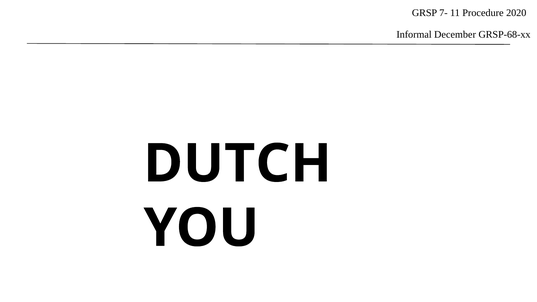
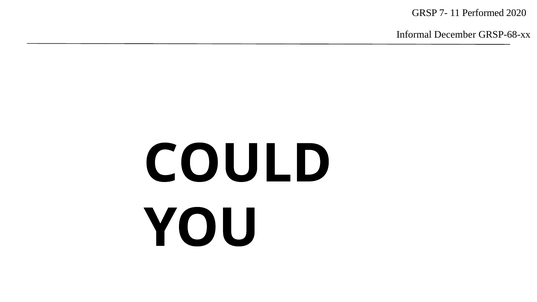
Procedure: Procedure -> Performed (483, 13)
DUTCH: DUTCH -> COULD (238, 164)
